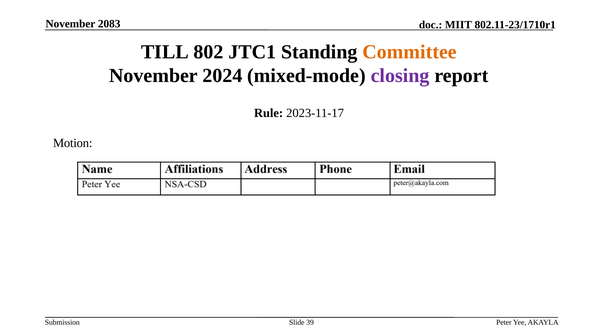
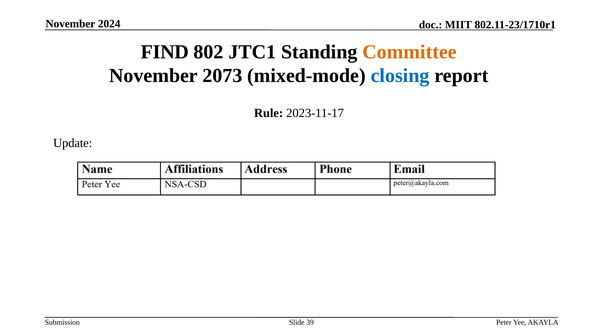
2083: 2083 -> 2024 (109, 24)
TILL: TILL -> FIND (165, 52)
2024: 2024 -> 2073 (222, 76)
closing colour: purple -> blue (400, 76)
Motion: Motion -> Update (73, 143)
